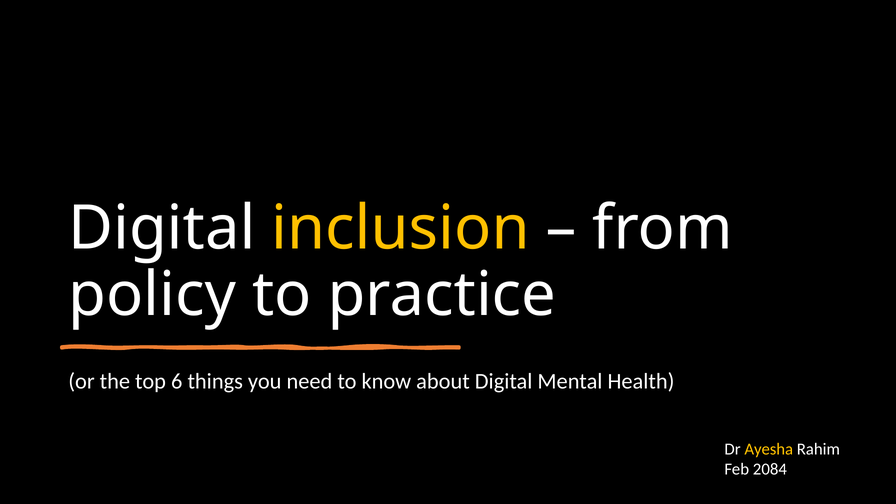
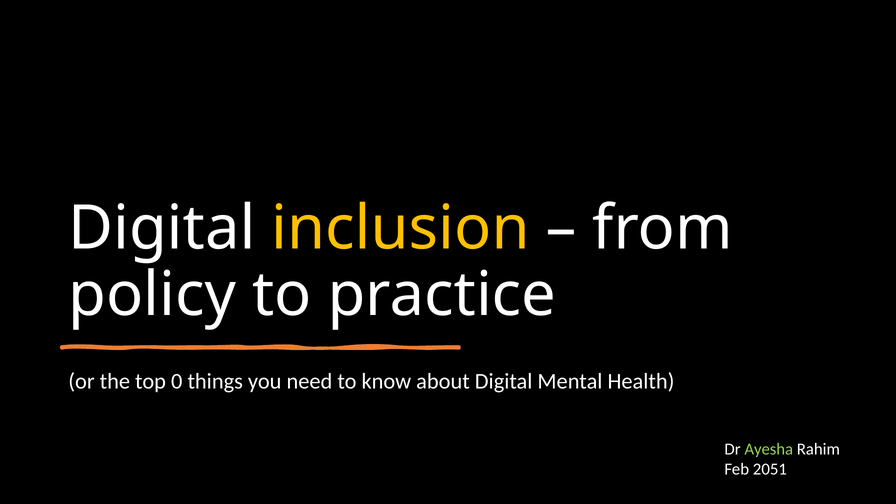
6: 6 -> 0 (177, 382)
Ayesha colour: yellow -> light green (769, 449)
2084: 2084 -> 2051 (770, 469)
